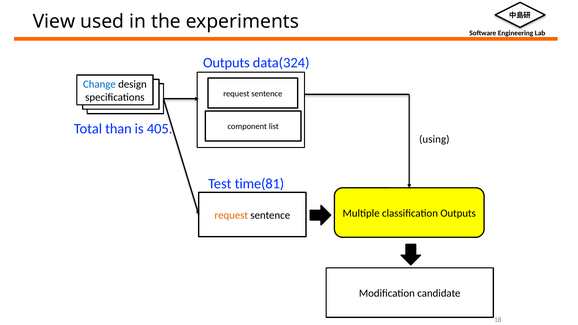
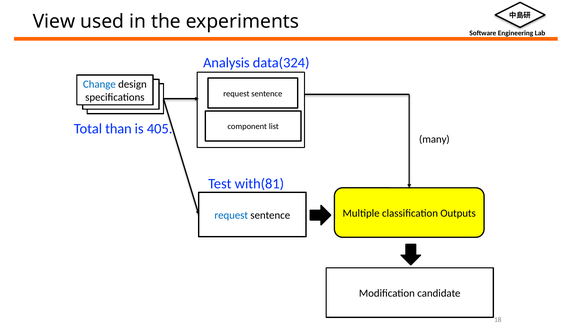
Outputs: Outputs -> Analysis (226, 63)
using: using -> many (434, 139)
time(81: time(81 -> with(81 (259, 184)
request colour: orange -> blue (231, 215)
